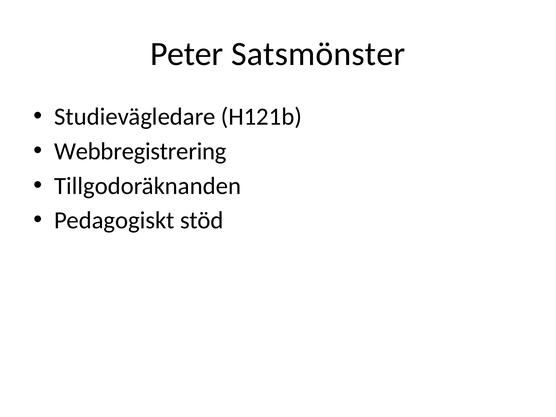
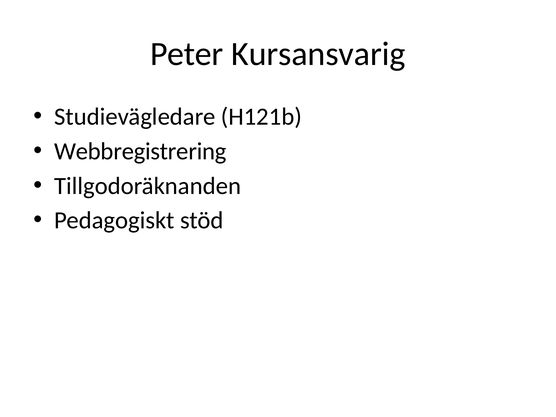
Satsmönster: Satsmönster -> Kursansvarig (318, 54)
